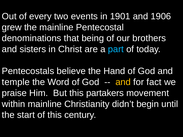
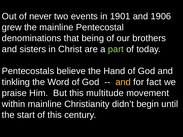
every: every -> never (40, 16)
part colour: light blue -> light green (116, 49)
temple: temple -> tinkling (16, 82)
partakers: partakers -> multitude (105, 93)
